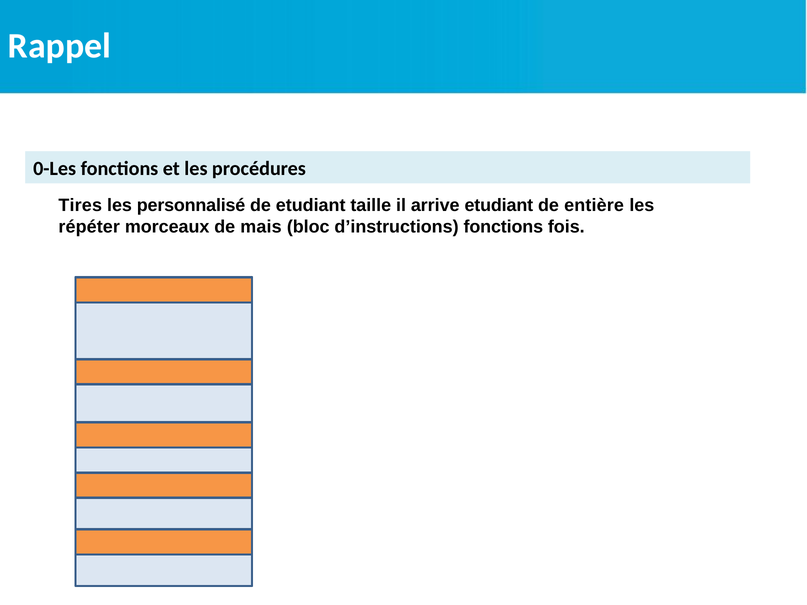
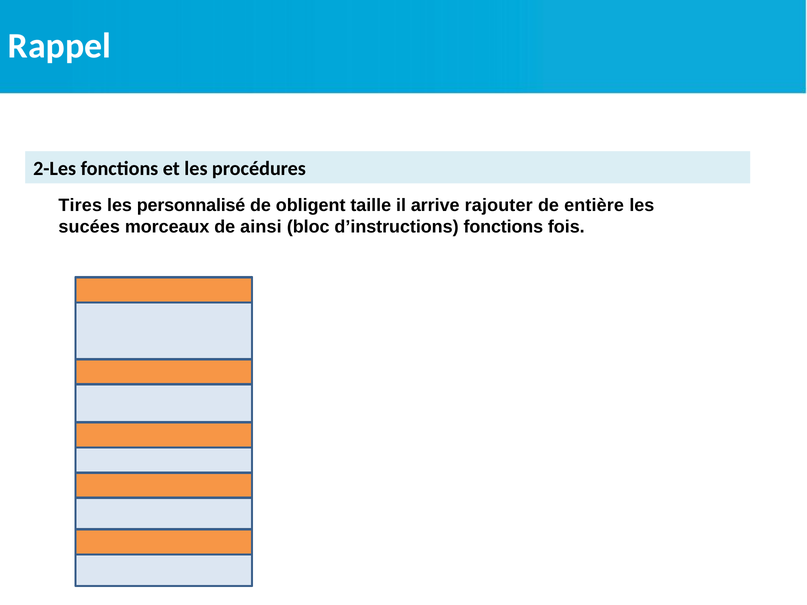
0-Les: 0-Les -> 2-Les (55, 169)
de etudiant: etudiant -> obligent (311, 205)
arrive etudiant: etudiant -> rajouter (499, 205)
répéter: répéter -> sucées (89, 227)
mais: mais -> ainsi (261, 227)
